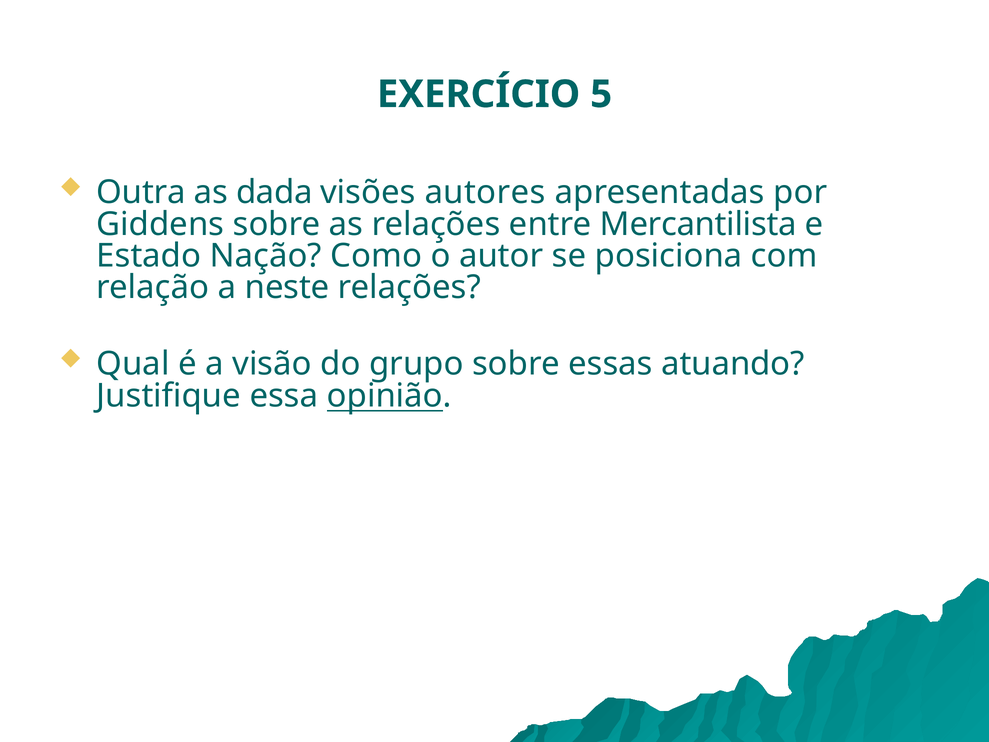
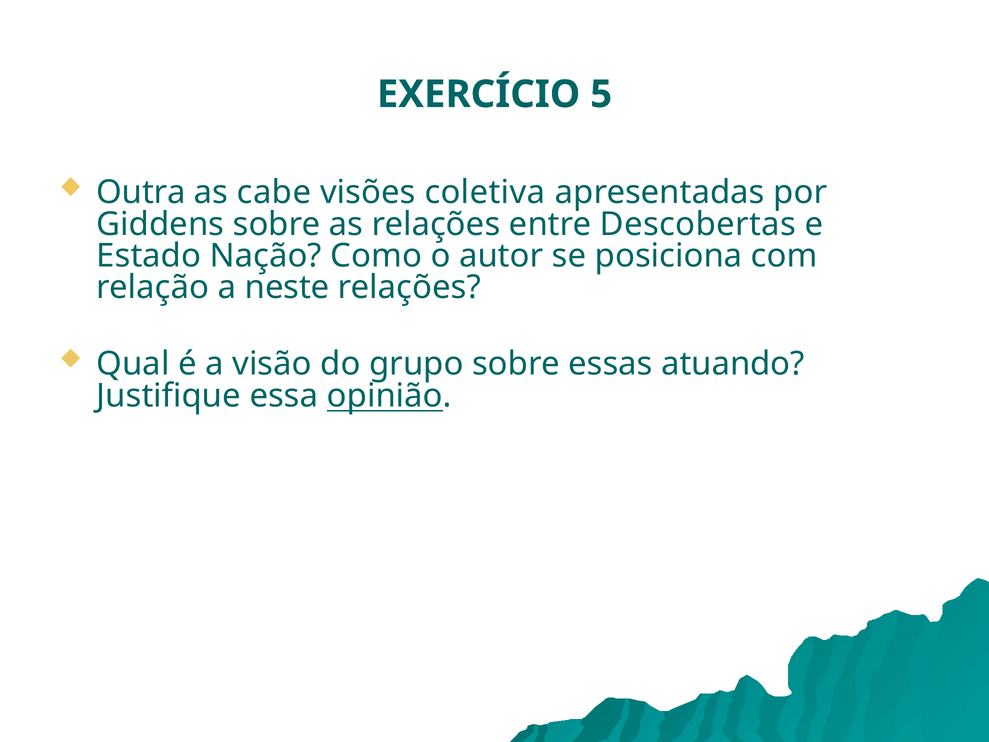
dada: dada -> cabe (274, 192)
autores: autores -> coletiva (485, 192)
Mercantilista: Mercantilista -> Descobertas (698, 224)
